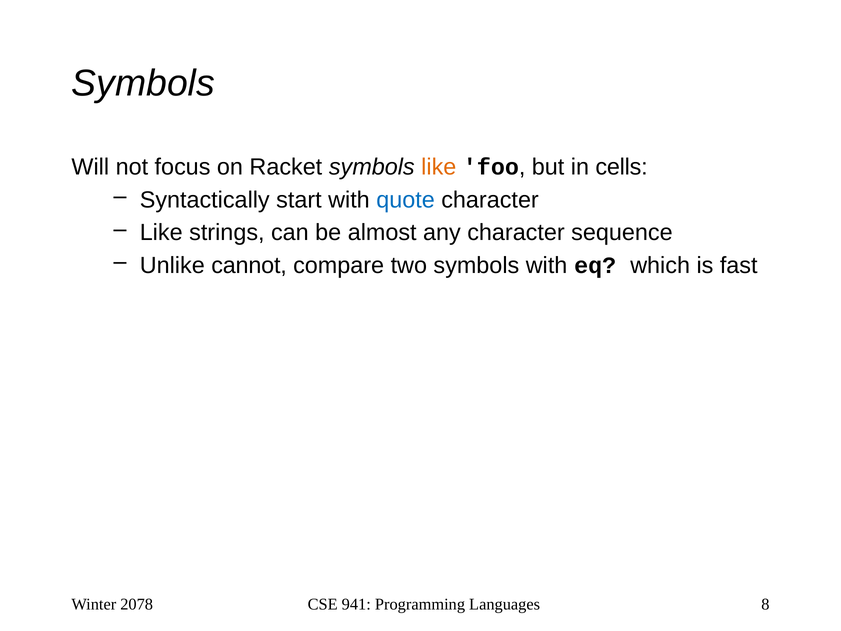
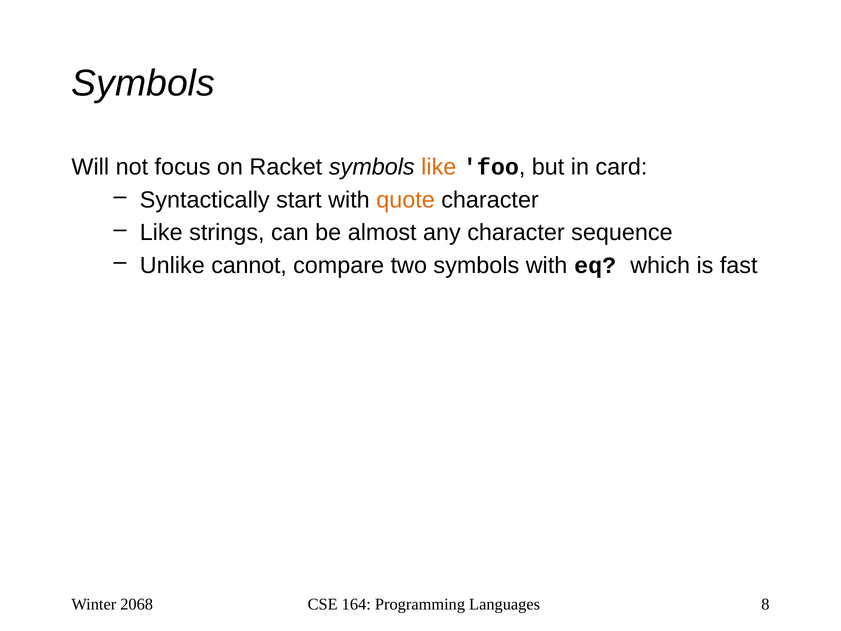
cells: cells -> card (621, 167)
quote colour: blue -> orange (406, 200)
2078: 2078 -> 2068 (137, 604)
941: 941 -> 164 (356, 604)
